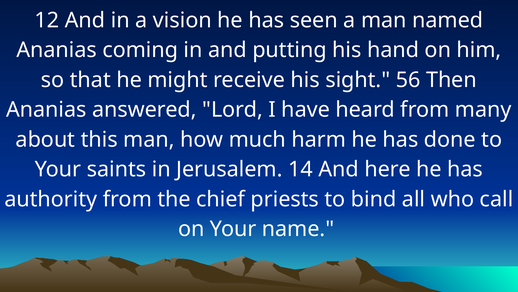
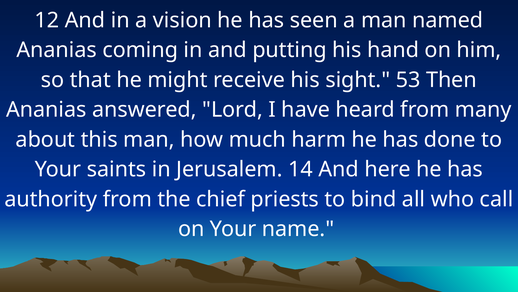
56: 56 -> 53 (408, 80)
